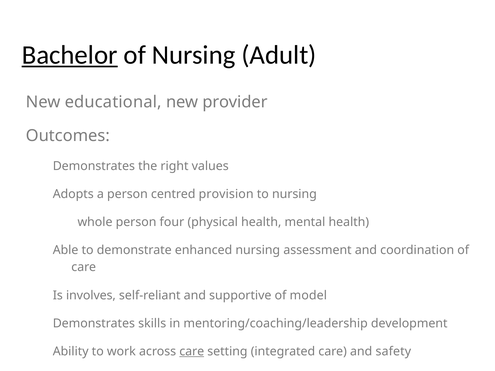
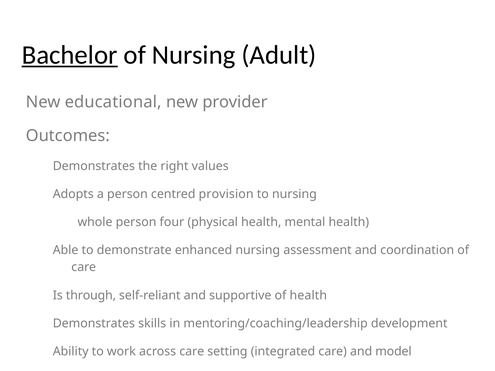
involves: involves -> through (91, 295)
of model: model -> health (308, 295)
care underline: present -> none (192, 352)
safety: safety -> model (393, 352)
